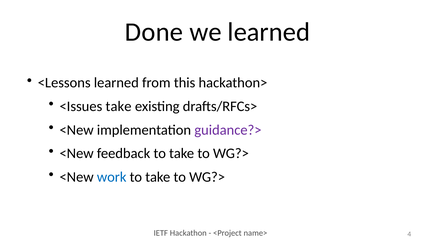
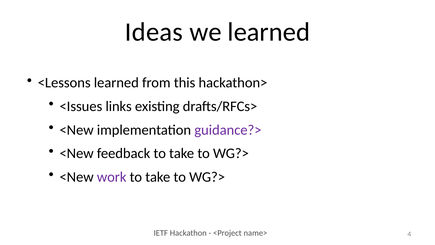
Done: Done -> Ideas (154, 32)
<Issues take: take -> links (119, 106)
work colour: blue -> purple (112, 177)
